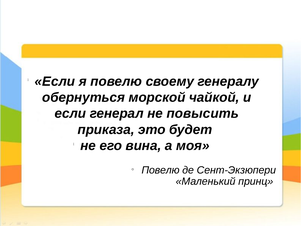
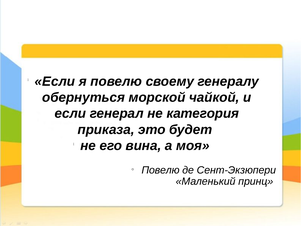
повысить: повысить -> категория (203, 113)
